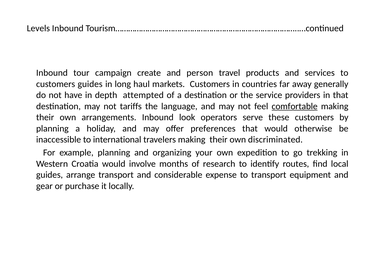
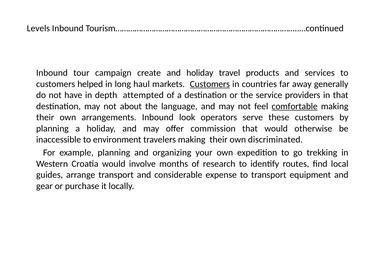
and person: person -> holiday (200, 73)
customers guides: guides -> helped (90, 84)
Customers underline: none -> present (210, 84)
tariffs: tariffs -> about (131, 106)
preferences: preferences -> commission (213, 129)
international: international -> environment (117, 140)
